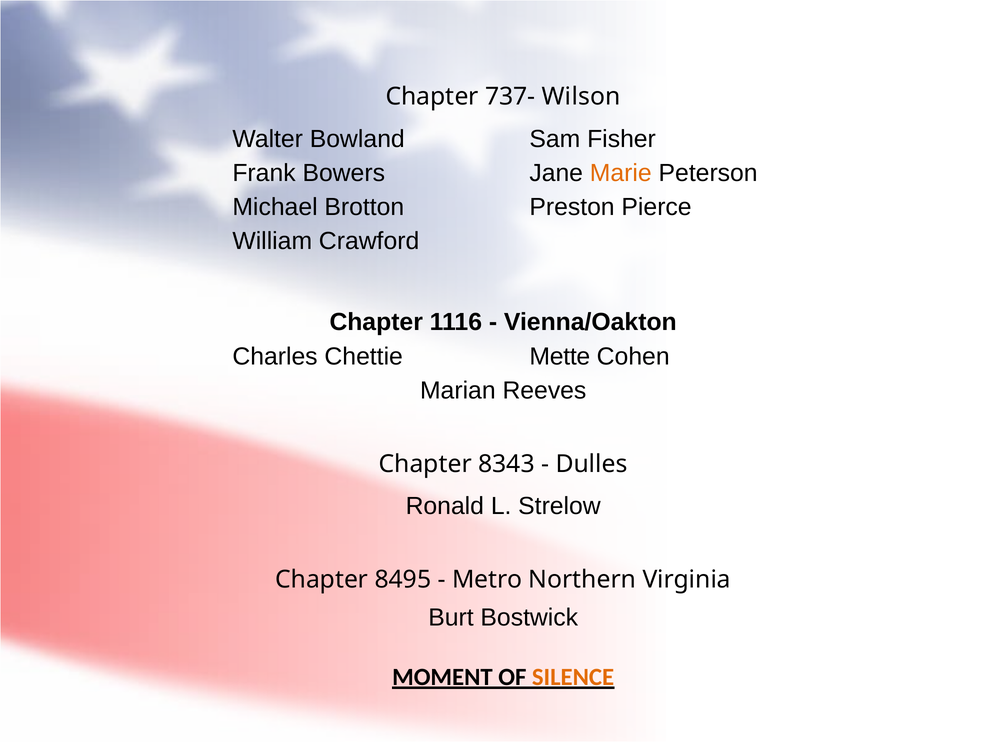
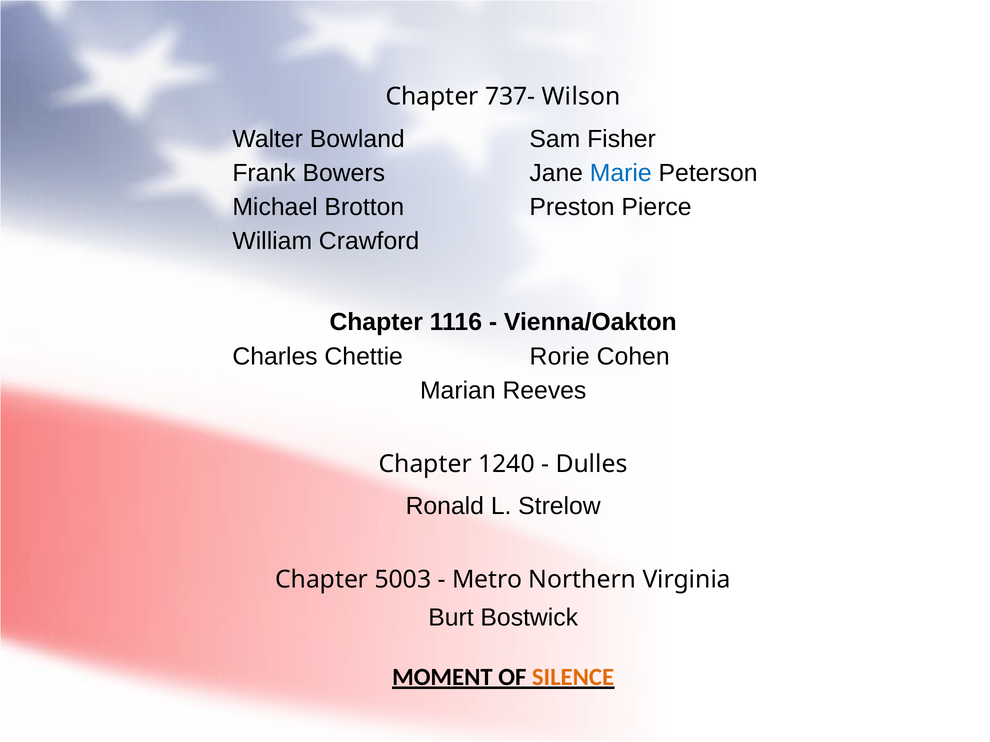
Marie colour: orange -> blue (621, 173)
Mette: Mette -> Rorie (560, 357)
8343: 8343 -> 1240 (506, 464)
8495: 8495 -> 5003 (403, 580)
